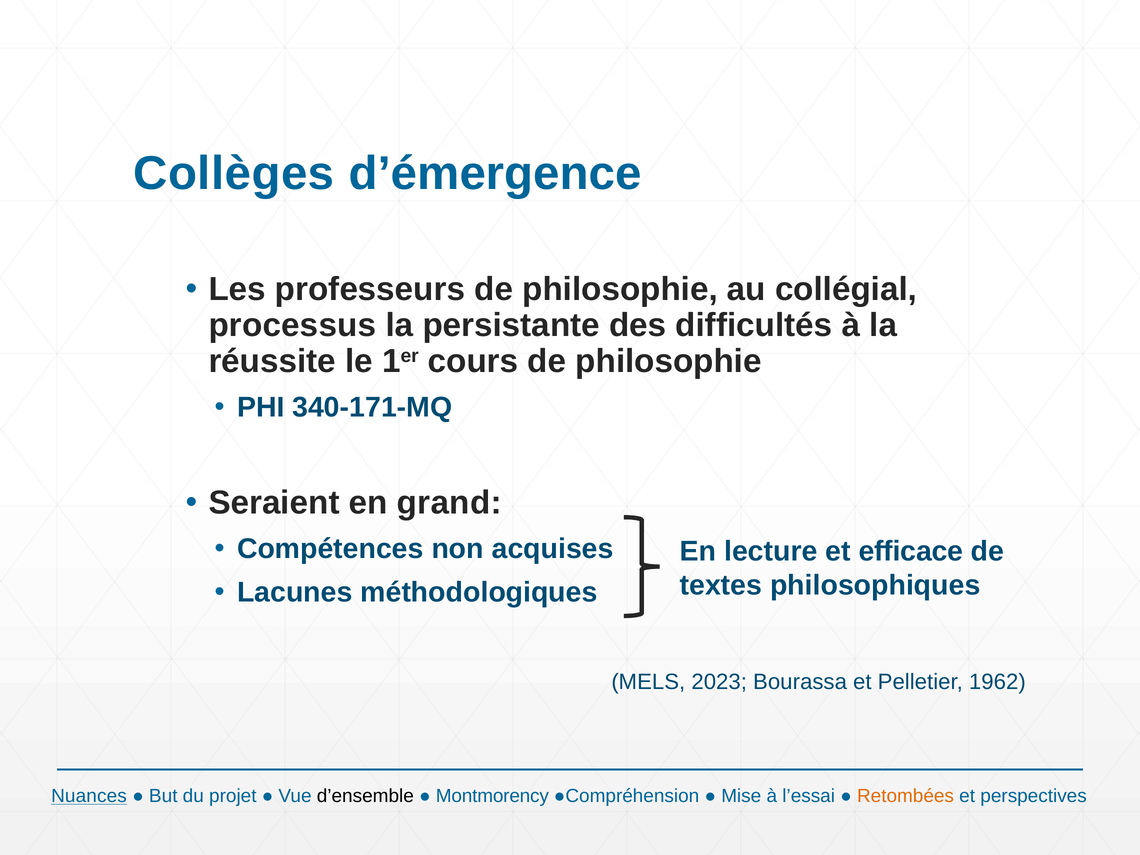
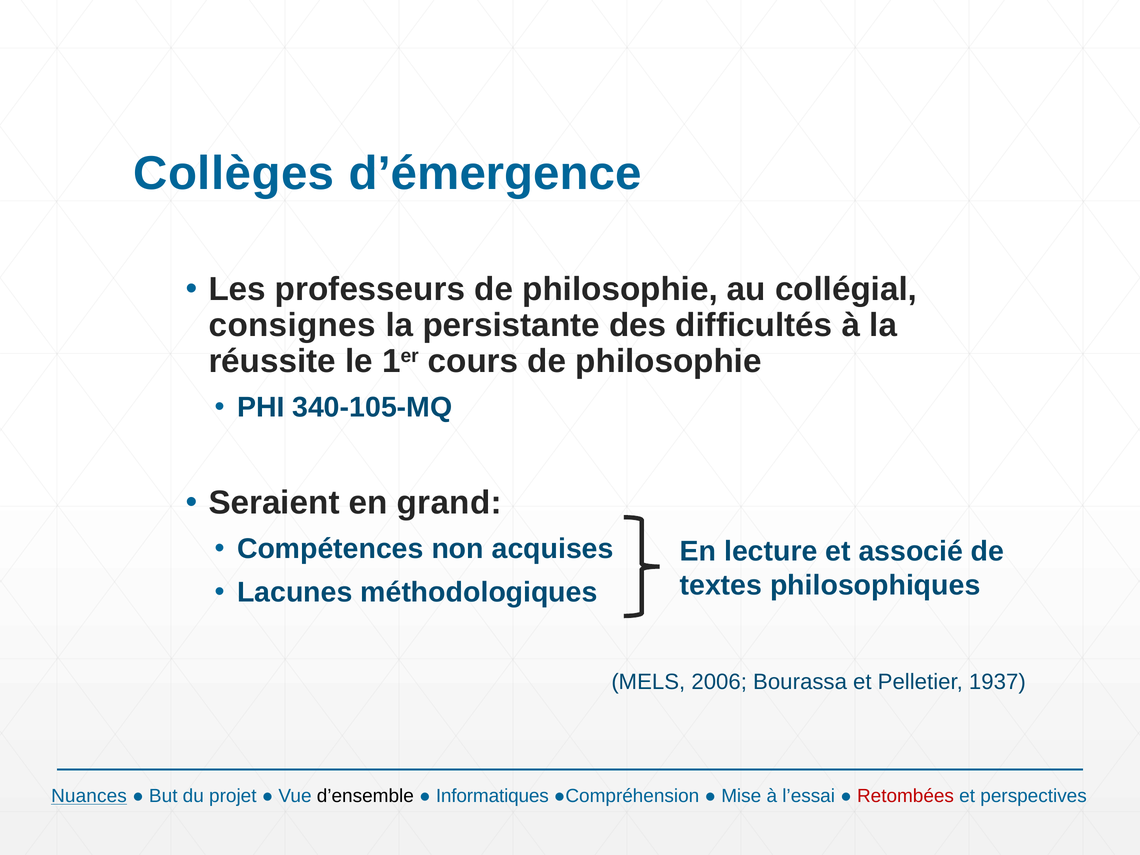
processus: processus -> consignes (292, 325)
340-171-MQ: 340-171-MQ -> 340-105-MQ (372, 407)
efficace: efficace -> associé (911, 551)
2023: 2023 -> 2006 (719, 682)
1962: 1962 -> 1937 (997, 682)
Montmorency: Montmorency -> Informatiques (492, 796)
Retombées colour: orange -> red (905, 796)
